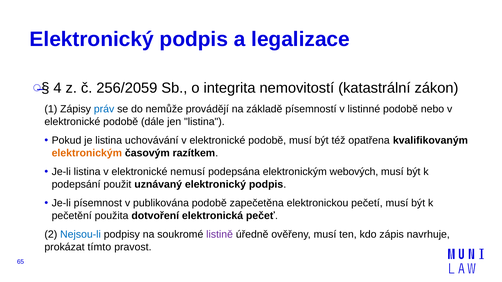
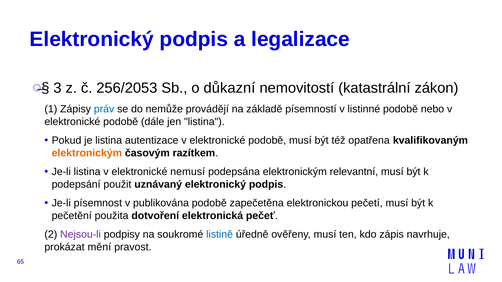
4: 4 -> 3 (57, 88)
256/2059: 256/2059 -> 256/2053 (127, 88)
integrita: integrita -> důkazní (229, 88)
uchovávání: uchovávání -> autentizace (152, 141)
webových: webových -> relevantní (354, 172)
Nejsou-li colour: blue -> purple (81, 235)
listině colour: purple -> blue (220, 235)
tímto: tímto -> mění (99, 247)
